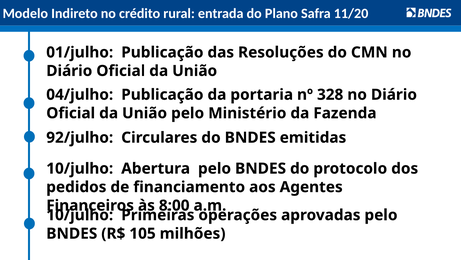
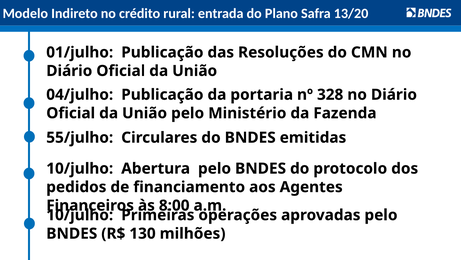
11/20: 11/20 -> 13/20 (351, 14)
92/julho: 92/julho -> 55/julho (80, 137)
105: 105 -> 130 (142, 233)
